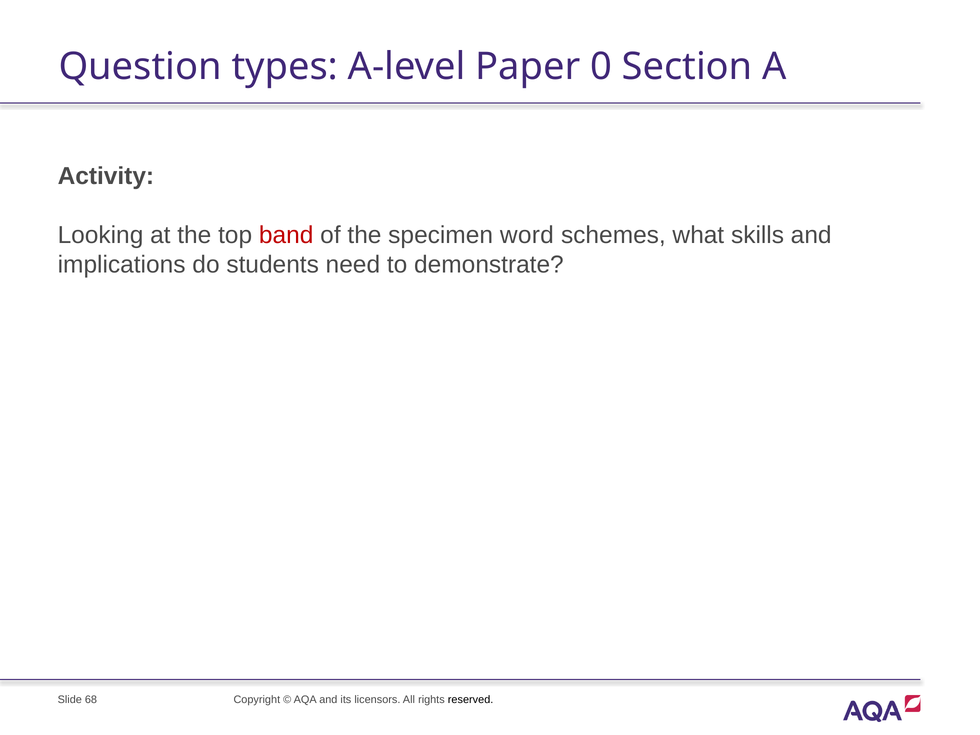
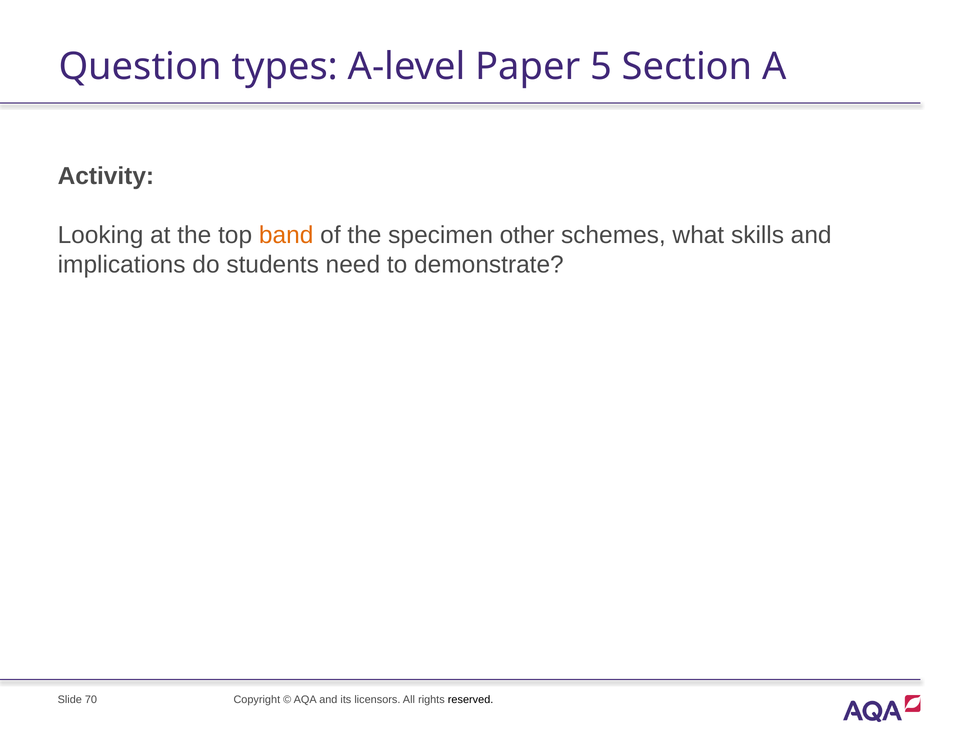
0: 0 -> 5 (601, 66)
band colour: red -> orange (286, 235)
word: word -> other (527, 235)
68: 68 -> 70 (91, 699)
